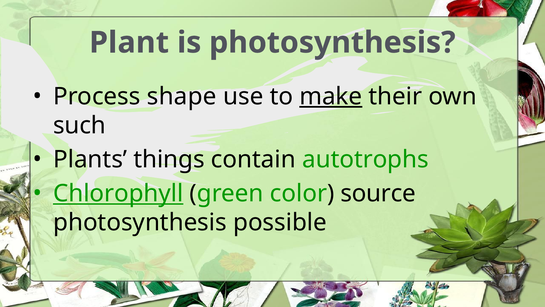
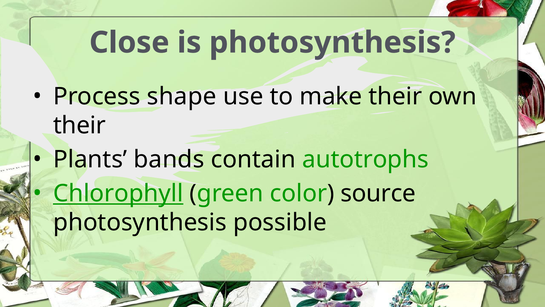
Plant: Plant -> Close (129, 43)
make underline: present -> none (331, 96)
such: such -> their (80, 125)
things: things -> bands (169, 159)
